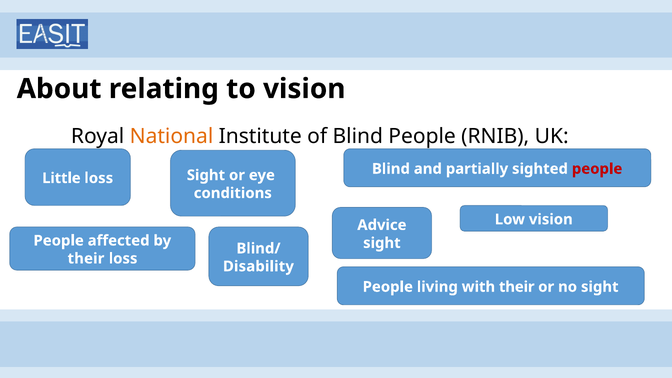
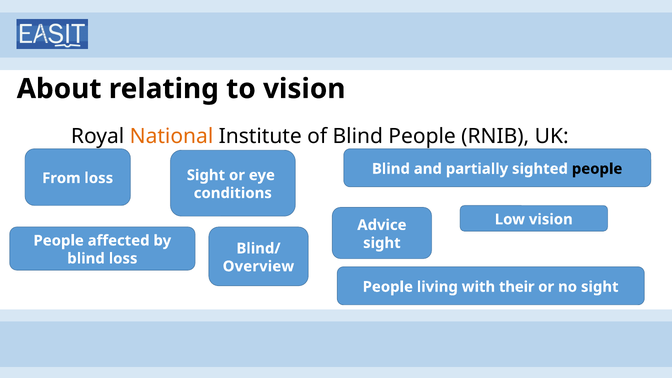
people colour: red -> black (597, 169)
Little: Little -> From (61, 178)
their: their -> blind (86, 258)
Disability: Disability -> Overview (258, 266)
